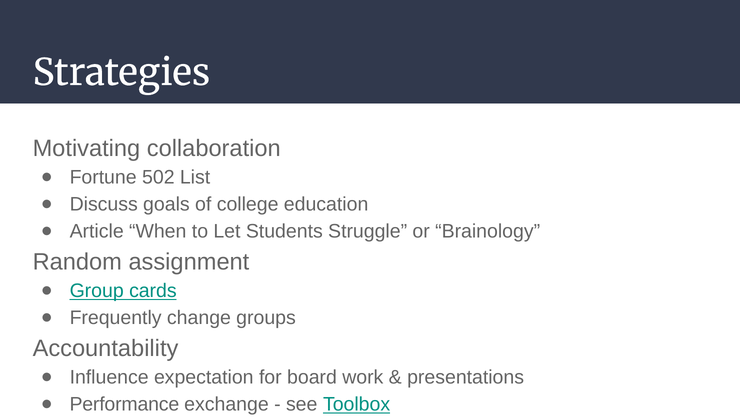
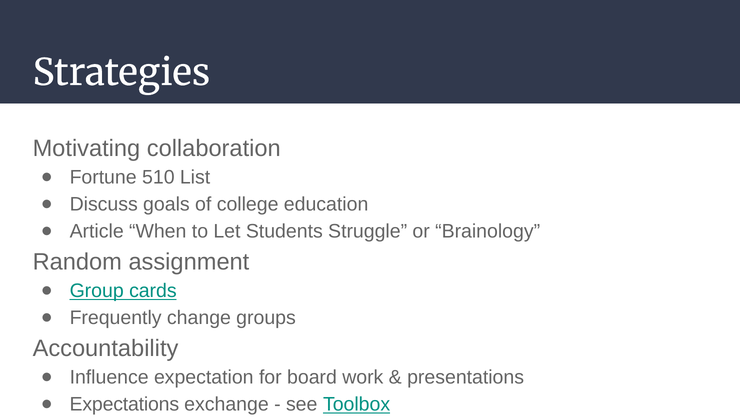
502: 502 -> 510 (158, 177)
Performance: Performance -> Expectations (124, 404)
